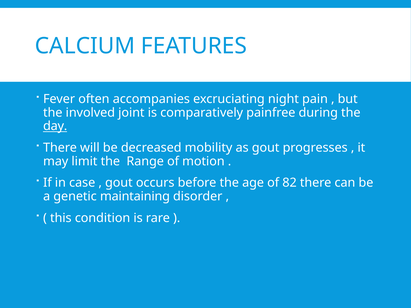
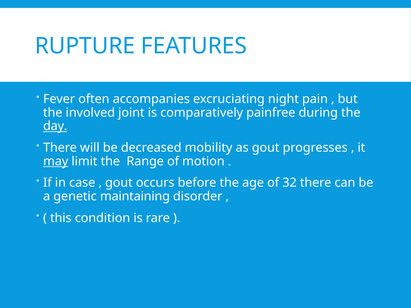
CALCIUM: CALCIUM -> RUPTURE (85, 46)
may underline: none -> present (56, 161)
82: 82 -> 32 (290, 183)
